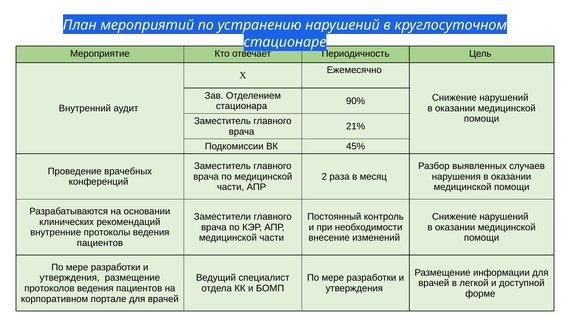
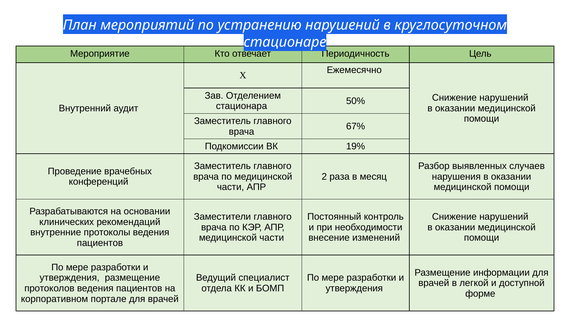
90%: 90% -> 50% (356, 101)
21%: 21% -> 67% (356, 126)
45%: 45% -> 19% (356, 146)
